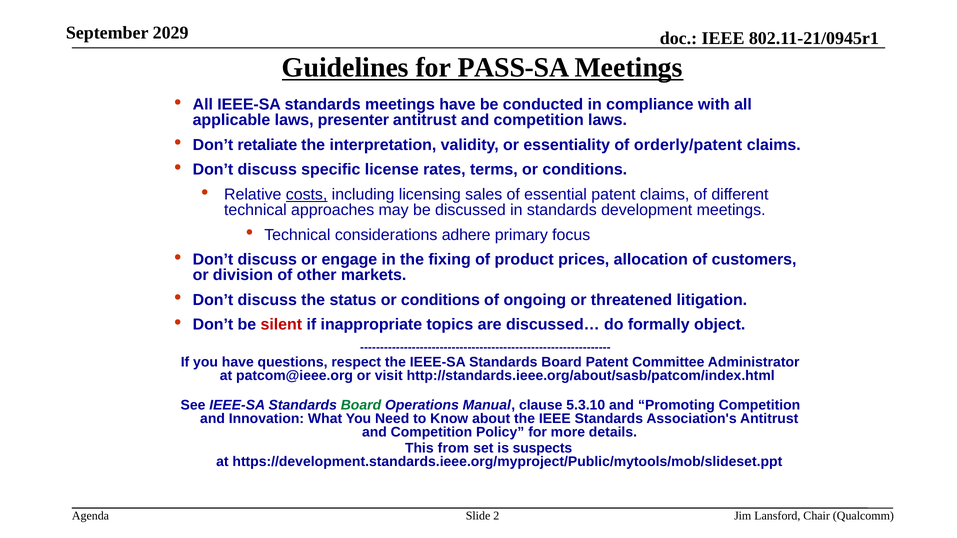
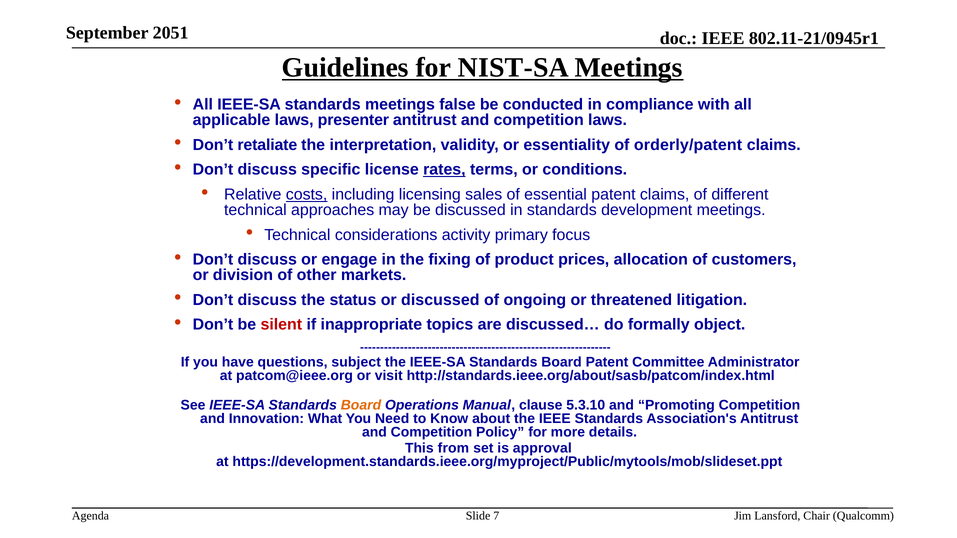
2029: 2029 -> 2051 (171, 33)
PASS-SA: PASS-SA -> NIST-SA (513, 68)
meetings have: have -> false (457, 105)
rates underline: none -> present (444, 170)
adhere: adhere -> activity (466, 235)
status or conditions: conditions -> discussed (440, 300)
respect: respect -> subject (356, 362)
Board colour: green -> orange (361, 405)
suspects: suspects -> approval (542, 448)
2: 2 -> 7 (496, 516)
